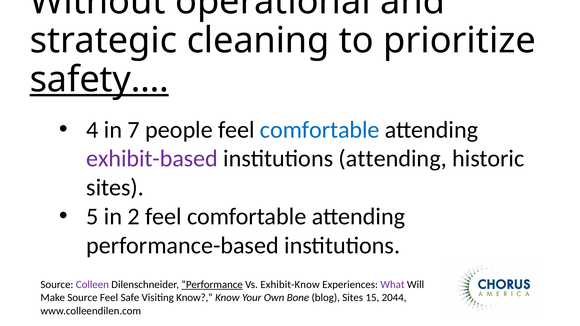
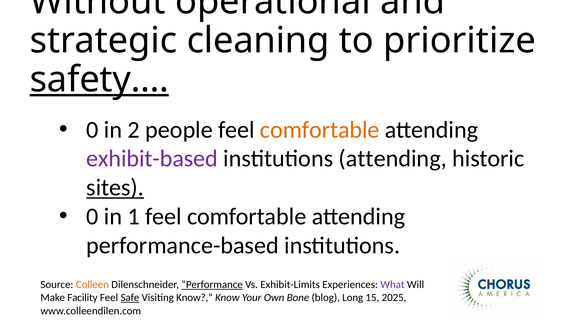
4: 4 -> 0 (92, 130)
7: 7 -> 2 (134, 130)
comfortable colour: blue -> orange (320, 130)
sites underline: none -> present (115, 188)
5: 5 -> 0 (92, 217)
2: 2 -> 1 (134, 217)
Colleen colour: purple -> orange (92, 285)
Exhibit-Know: Exhibit-Know -> Exhibit-Limits (290, 285)
Make Source: Source -> Facility (82, 298)
Safe underline: none -> present (130, 298)
blog Sites: Sites -> Long (353, 298)
2044: 2044 -> 2025 (394, 298)
